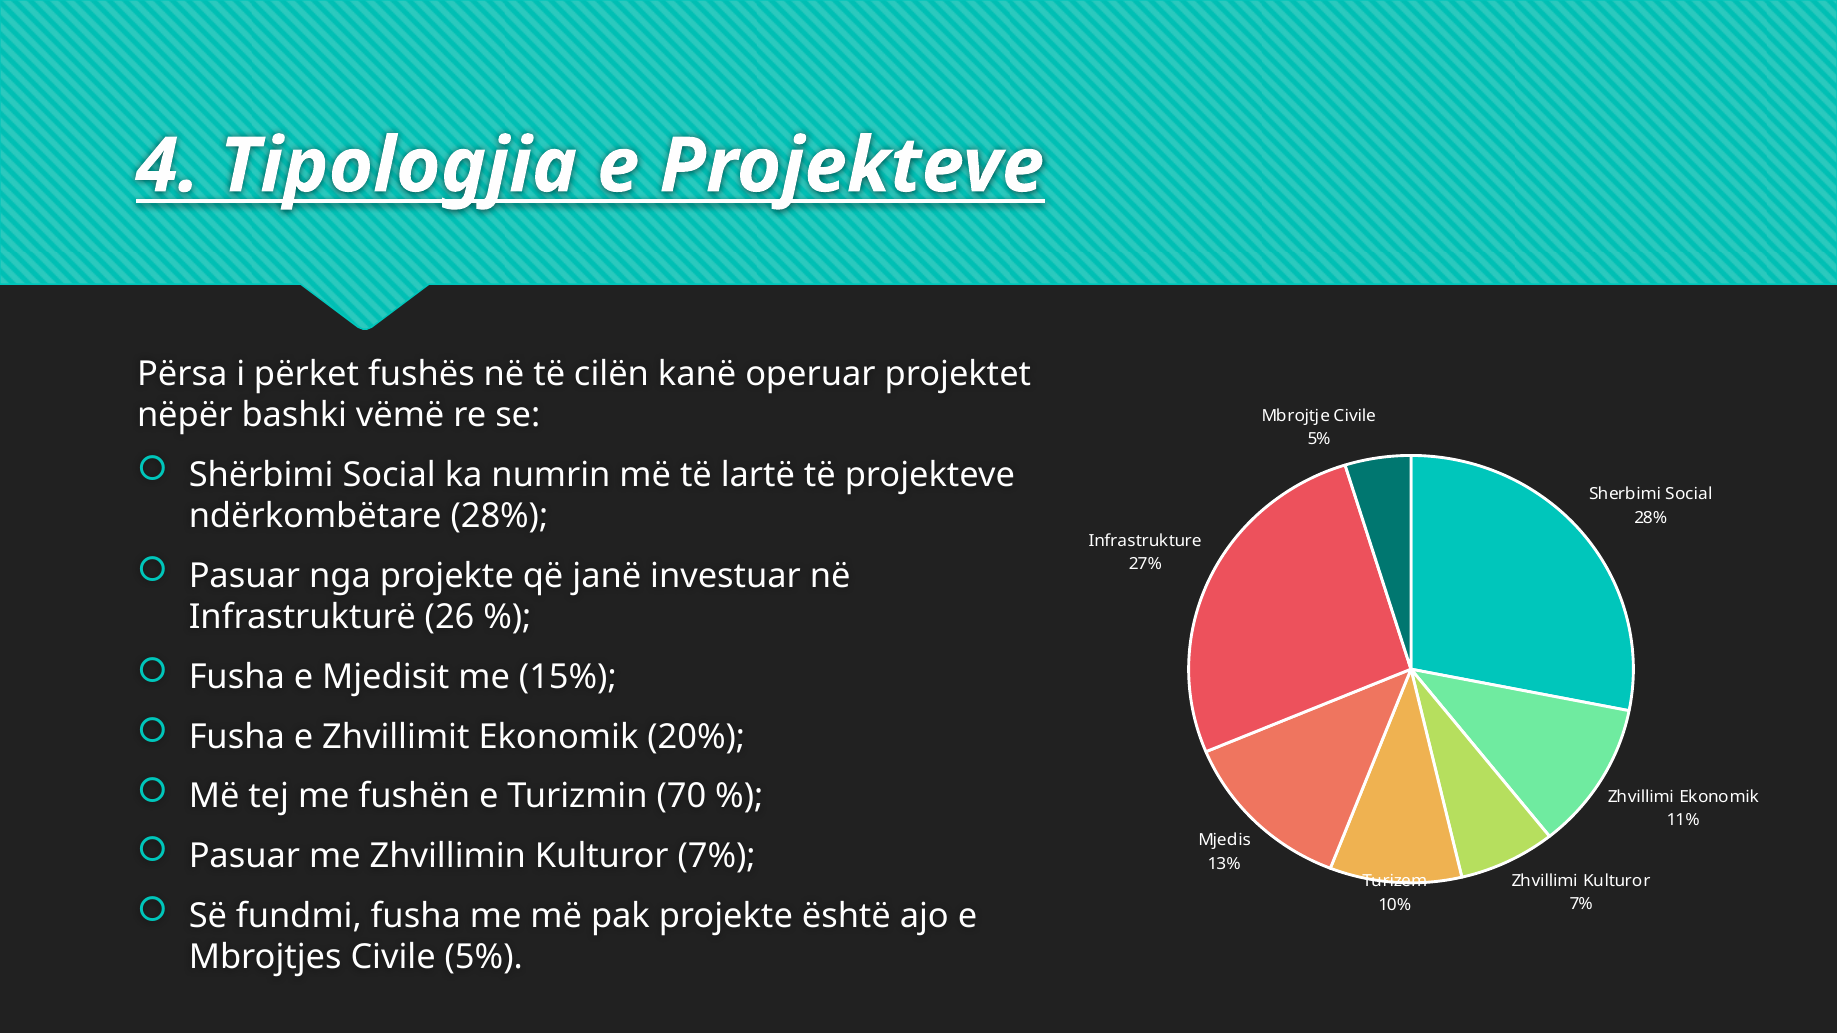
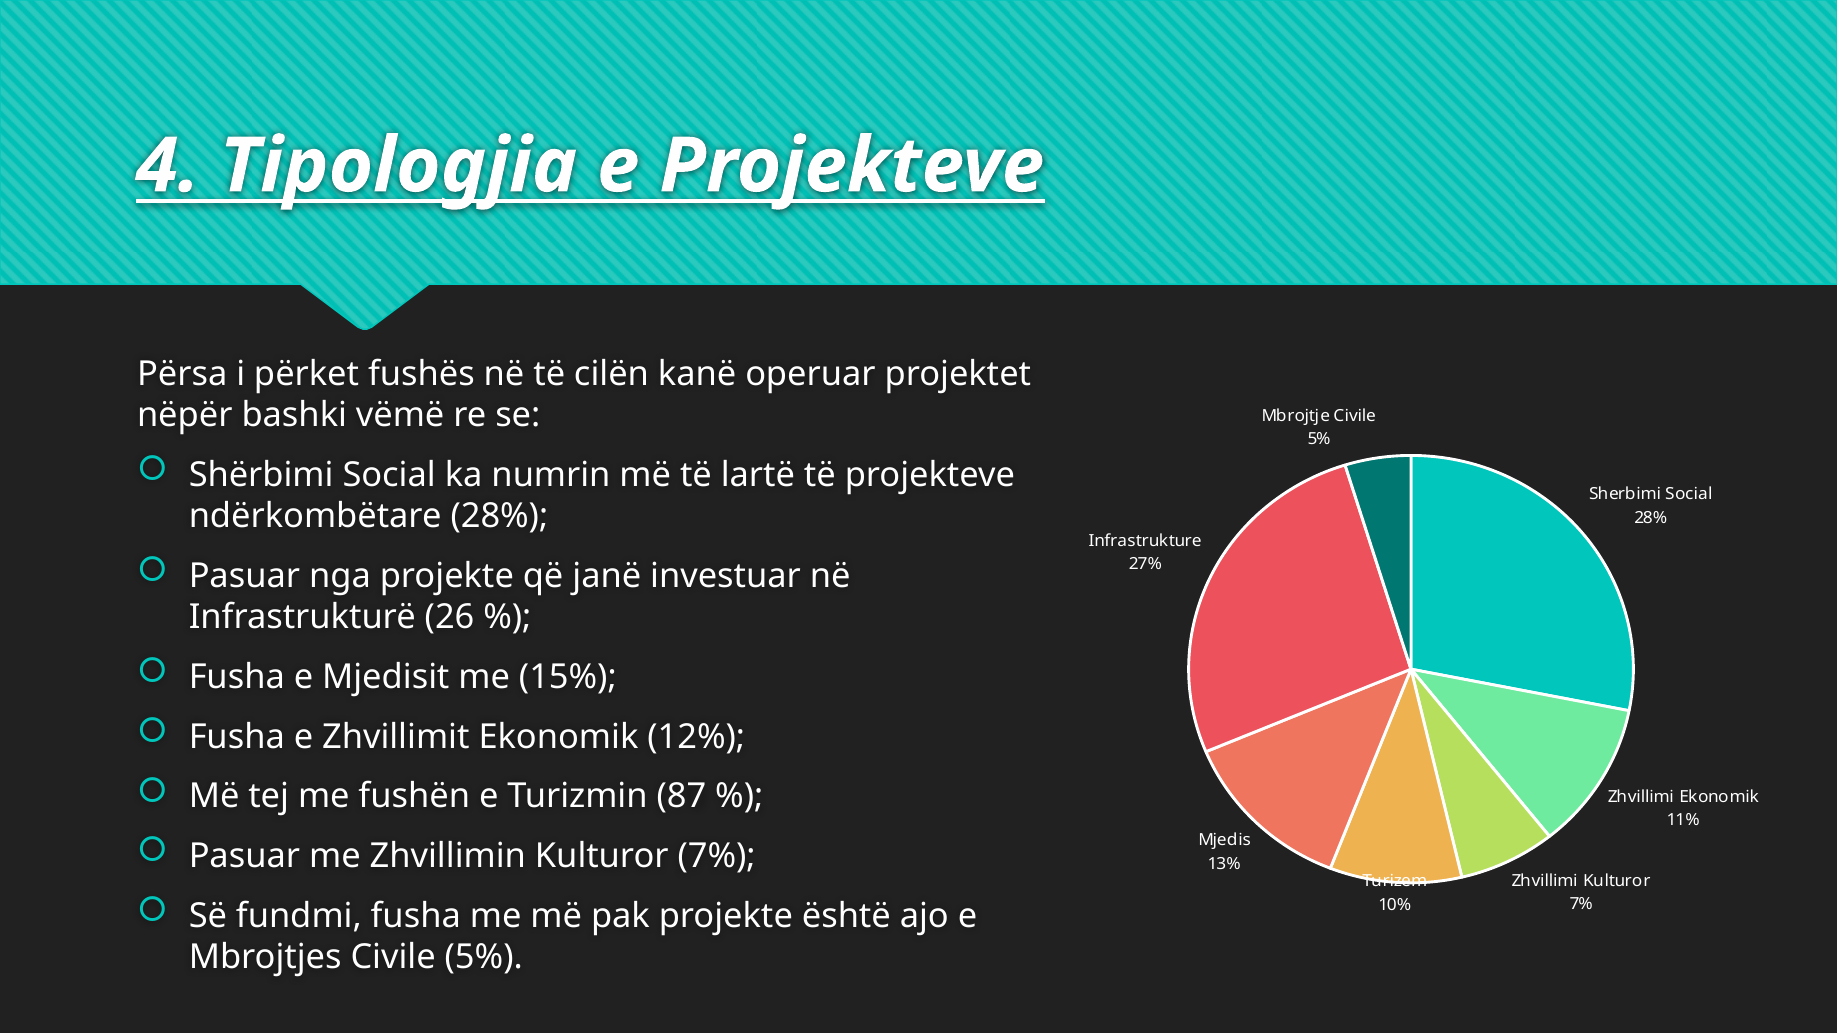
20%: 20% -> 12% (696, 737)
70: 70 -> 87 (681, 797)
